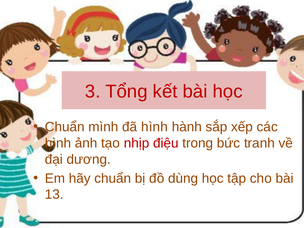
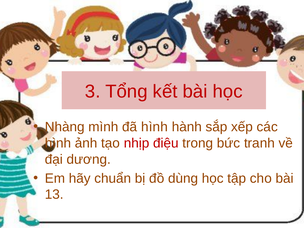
Chuẩn: Chuẩn -> Nhàng (65, 127)
